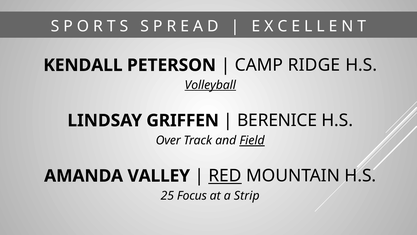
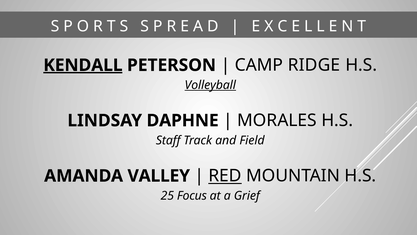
KENDALL underline: none -> present (83, 65)
GRIFFEN: GRIFFEN -> DAPHNE (183, 120)
BERENICE: BERENICE -> MORALES (277, 120)
Over: Over -> Staff (168, 140)
Field underline: present -> none (252, 140)
Strip: Strip -> Grief (247, 196)
